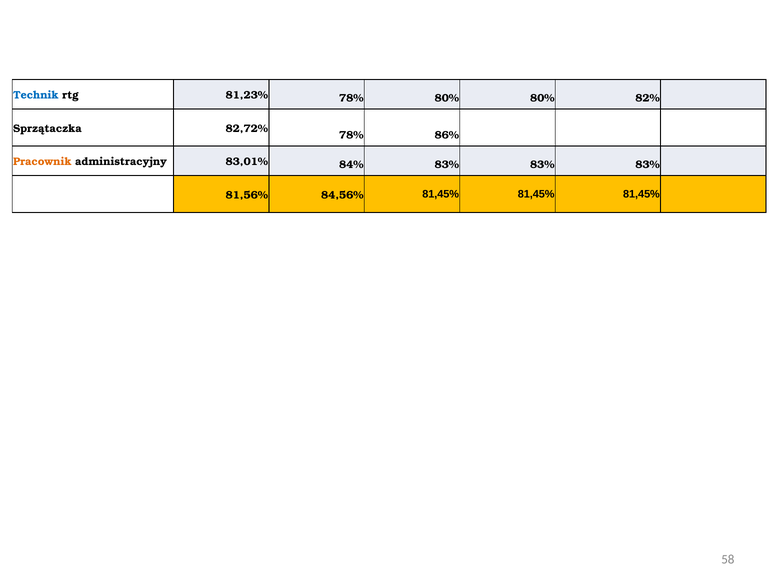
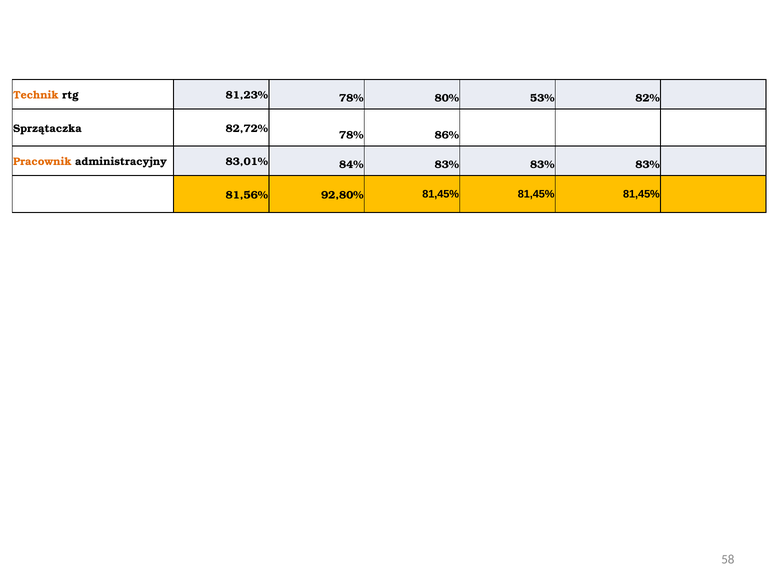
Technik colour: blue -> orange (36, 95)
80% 80%: 80% -> 53% (542, 98)
84,56%: 84,56% -> 92,80% (342, 195)
